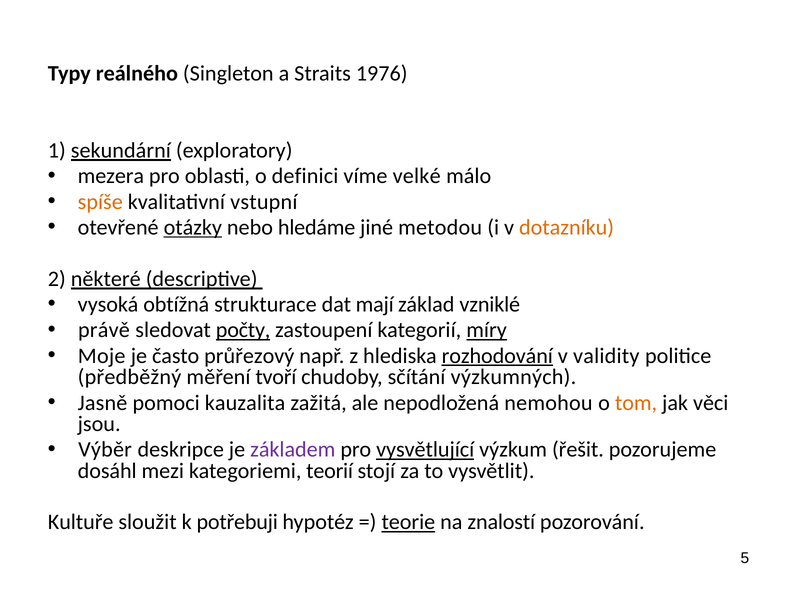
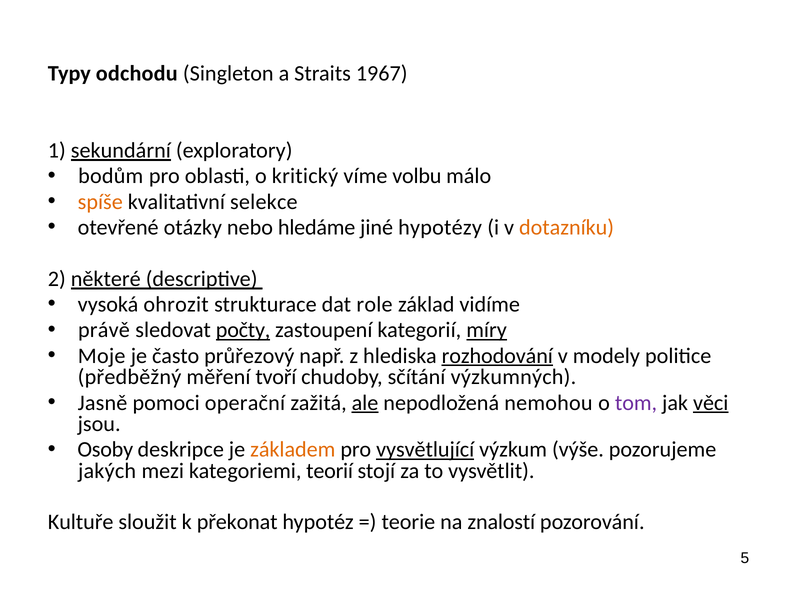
reálného: reálného -> odchodu (137, 74)
1976: 1976 -> 1967 (382, 74)
mezera: mezera -> bodům (111, 176)
definici: definici -> kritický (305, 176)
velké: velké -> volbu (417, 176)
vstupní: vstupní -> selekce (264, 202)
otázky underline: present -> none (193, 228)
metodou: metodou -> hypotézy (440, 228)
obtížná: obtížná -> ohrozit (176, 305)
mají: mají -> role (375, 305)
vzniklé: vzniklé -> vidíme (490, 305)
validity: validity -> modely (606, 356)
kauzalita: kauzalita -> operační (245, 403)
ale underline: none -> present (365, 403)
tom colour: orange -> purple (636, 403)
věci underline: none -> present (711, 403)
Výběr: Výběr -> Osoby (105, 450)
základem colour: purple -> orange (293, 450)
řešit: řešit -> výše (578, 450)
dosáhl: dosáhl -> jakých (107, 471)
potřebuji: potřebuji -> překonat (237, 523)
teorie underline: present -> none (408, 523)
